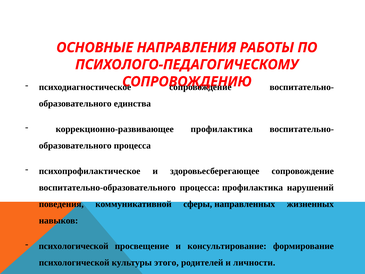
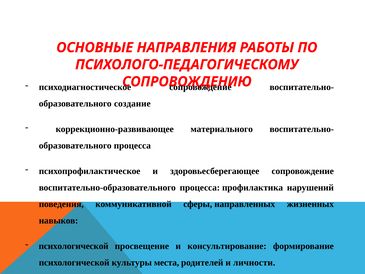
единства: единства -> создание (132, 103)
коррекционно-развивающее профилактика: профилактика -> материального (222, 129)
этого: этого -> места (167, 262)
